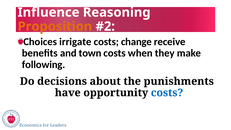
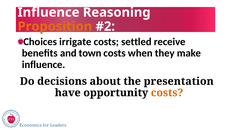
change: change -> settled (136, 42)
following: following -> influence (44, 65)
punishments: punishments -> presentation (179, 81)
costs colour: blue -> orange (167, 93)
